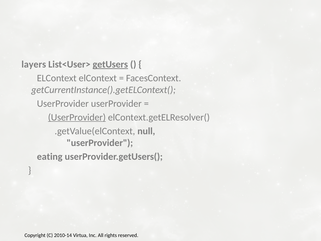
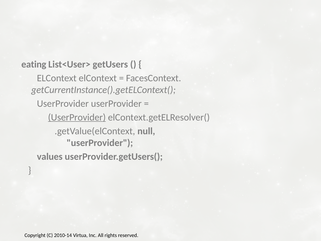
layers: layers -> eating (34, 64)
getUsers underline: present -> none (110, 64)
eating: eating -> values (50, 156)
